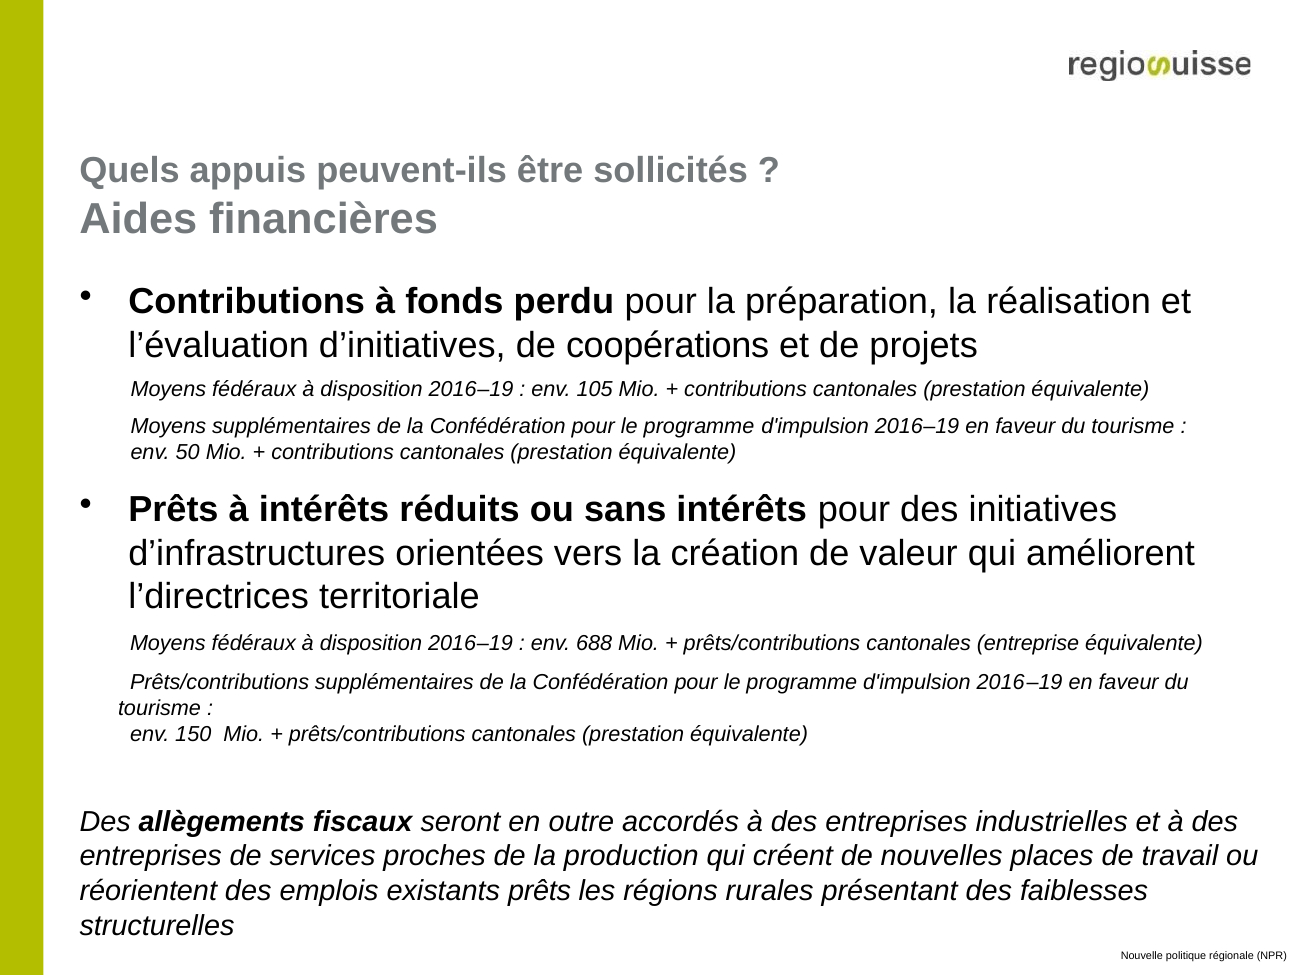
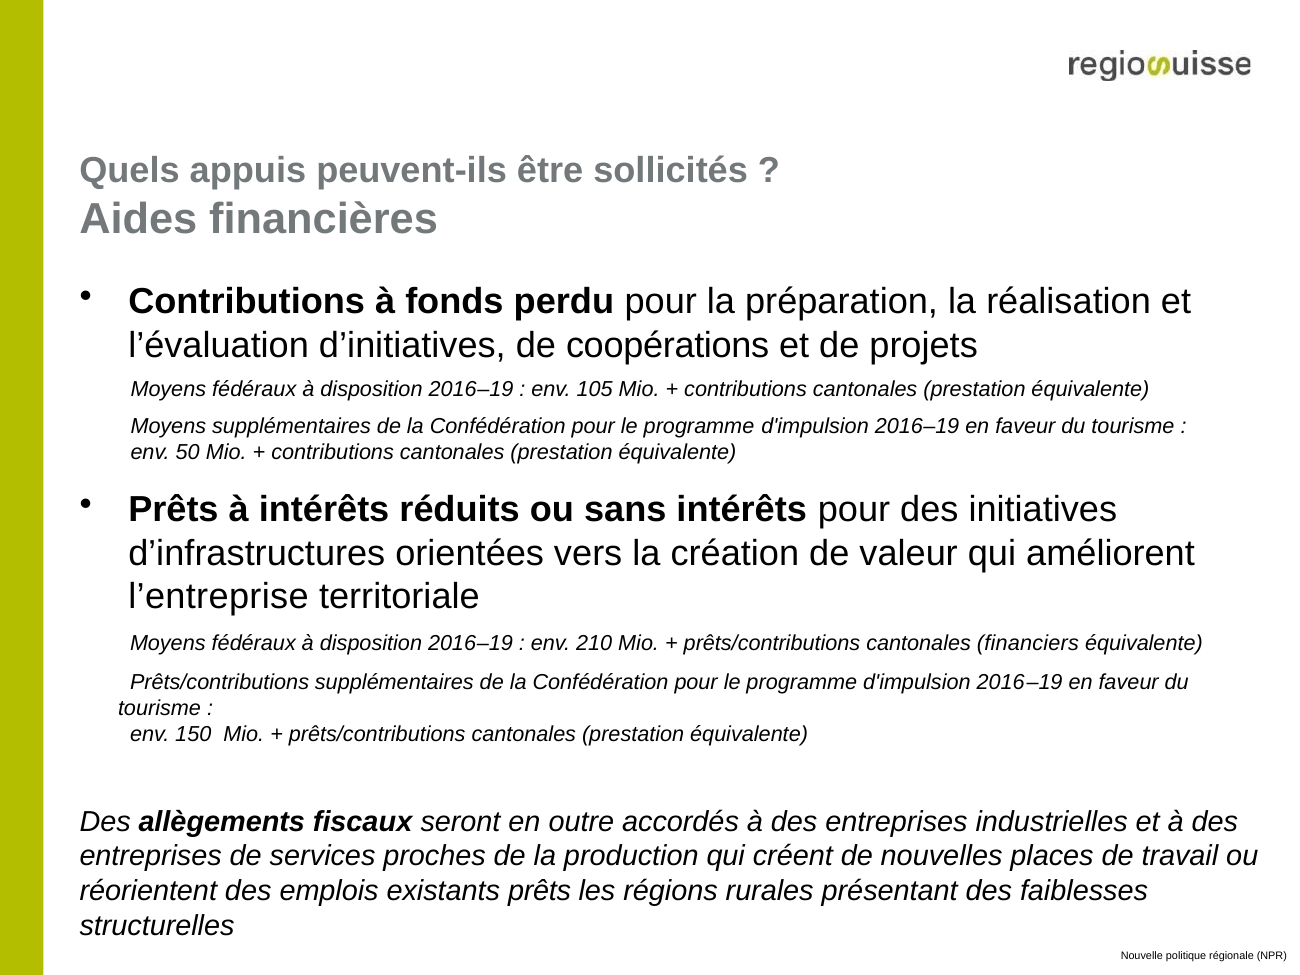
l’directrices: l’directrices -> l’entreprise (218, 597)
688: 688 -> 210 (594, 643)
entreprise: entreprise -> financiers (1028, 643)
